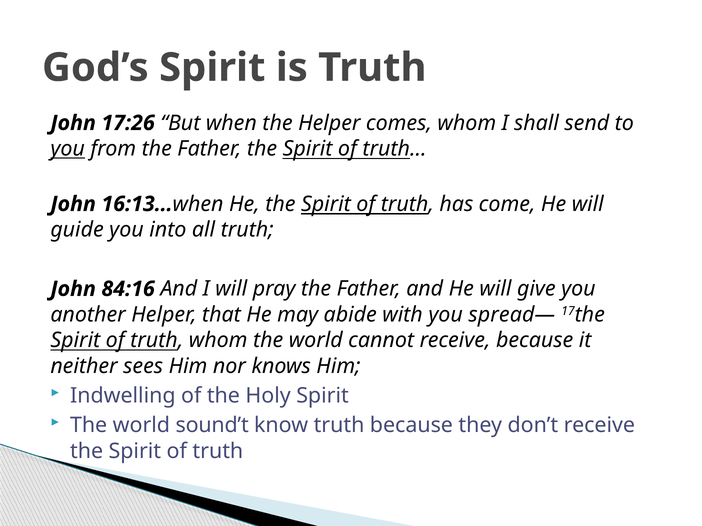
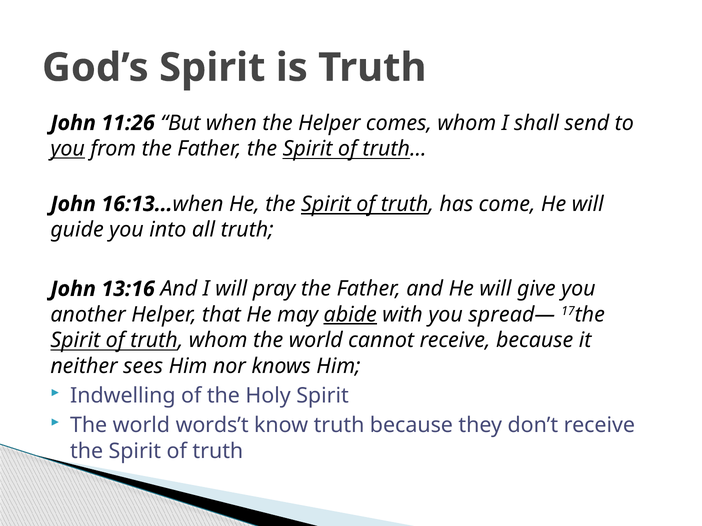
17:26: 17:26 -> 11:26 (128, 123)
84:16: 84:16 -> 13:16 (128, 289)
abide underline: none -> present (350, 315)
sound’t: sound’t -> words’t (212, 426)
